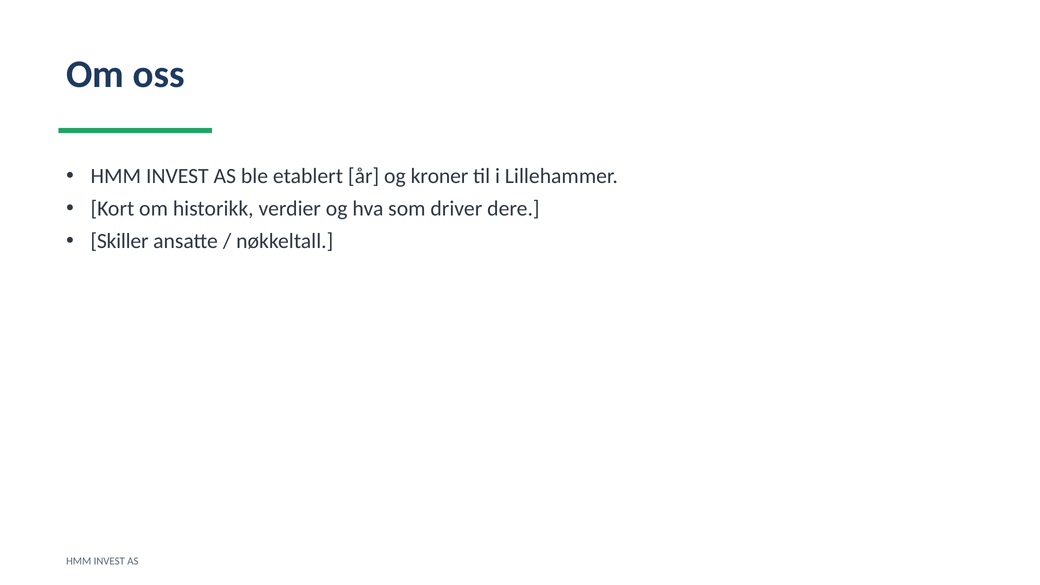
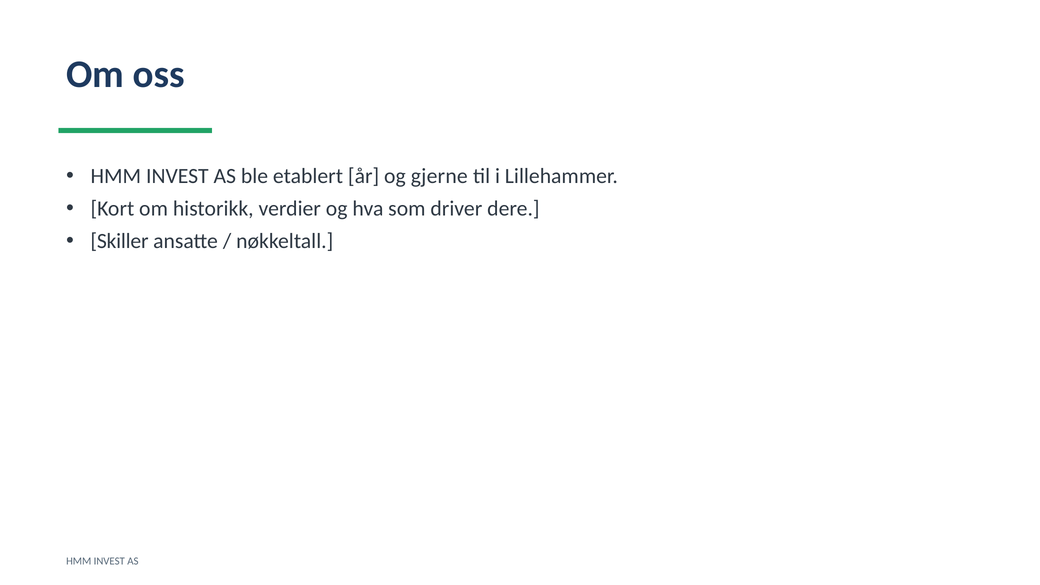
kroner: kroner -> gjerne (439, 176)
